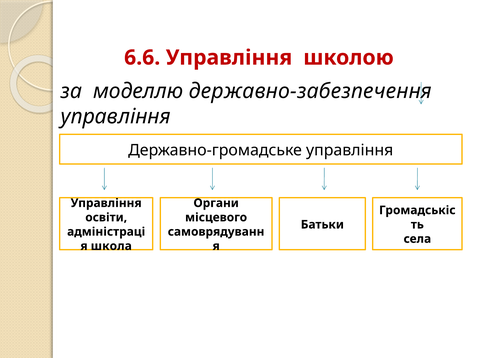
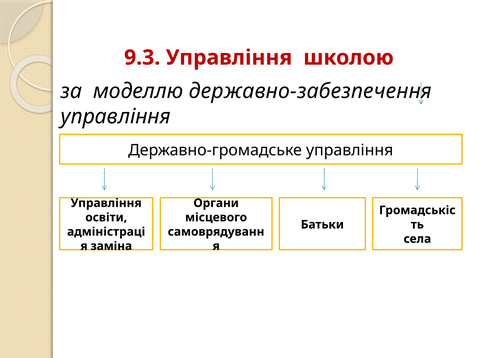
6.6: 6.6 -> 9.3 (142, 58)
школа: школа -> заміна (111, 246)
